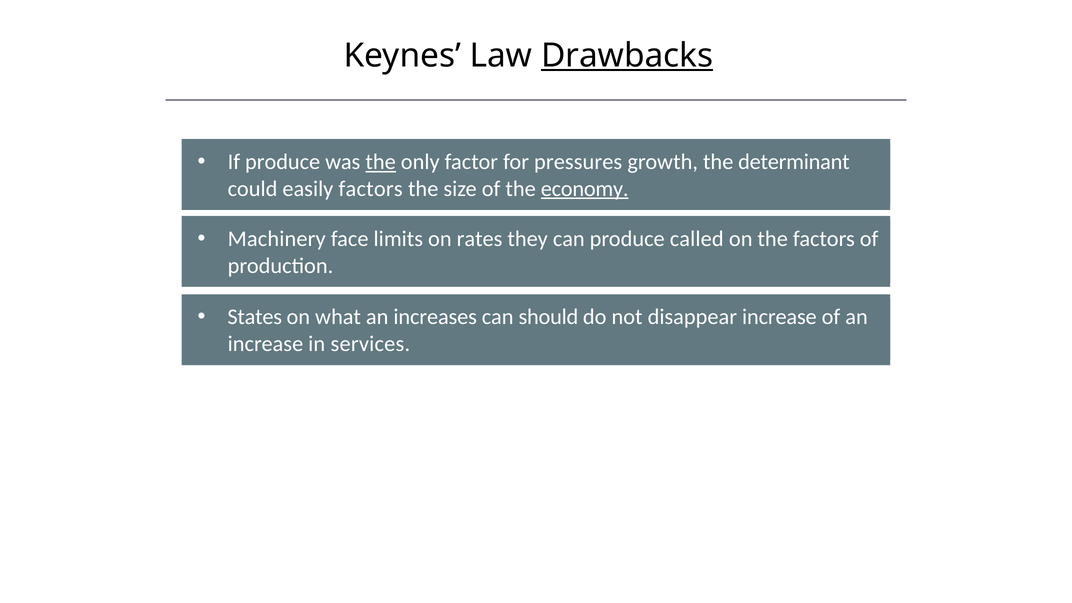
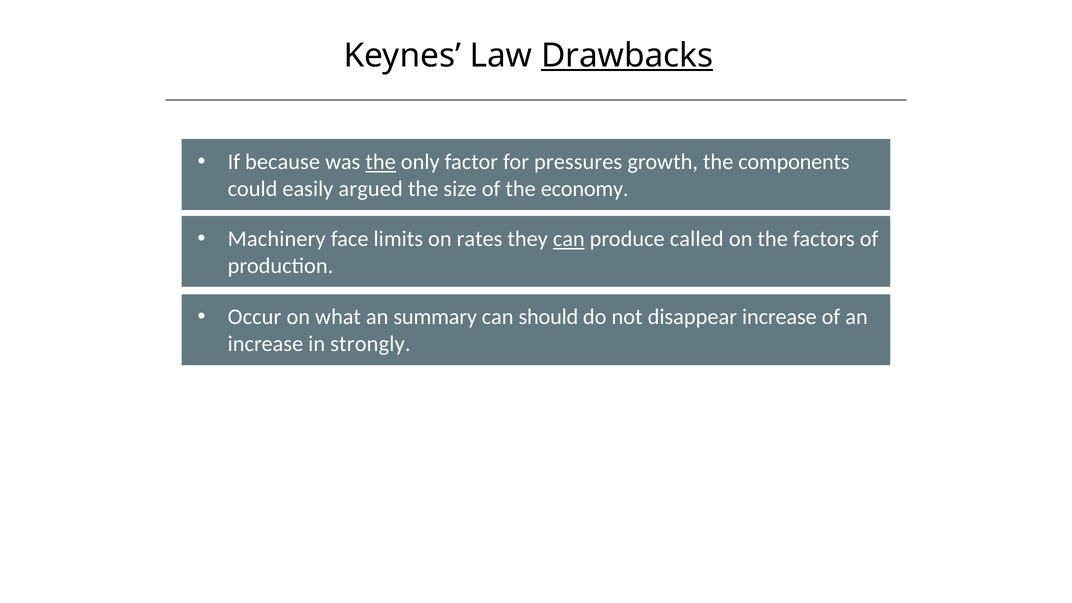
If produce: produce -> because (283, 162)
determinant: determinant -> components (794, 162)
easily factors: factors -> argued (371, 189)
economy underline: present -> none (585, 189)
can underline: none -> present (569, 239)
States: States -> Occur (255, 317)
increases: increases -> summary (435, 317)
services: services -> strongly (370, 344)
